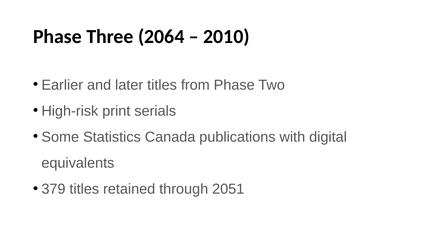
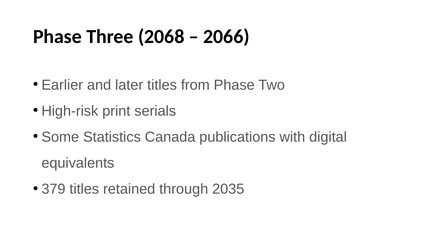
2064: 2064 -> 2068 (161, 36)
2010: 2010 -> 2066 (226, 36)
2051: 2051 -> 2035 (228, 189)
